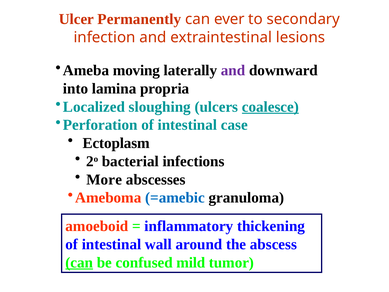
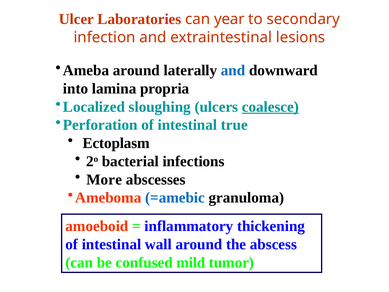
Permanently: Permanently -> Laboratories (139, 19)
ever: ever -> year (229, 19)
Ameba moving: moving -> around (136, 70)
and colour: purple -> blue (233, 70)
case: case -> true (234, 125)
can underline: present -> none (79, 262)
